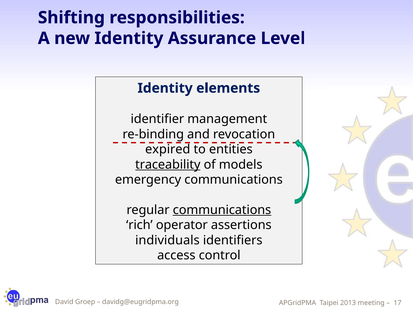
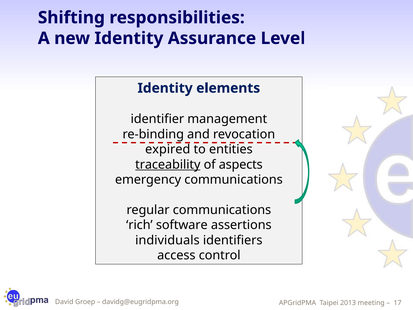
models: models -> aspects (241, 164)
communications underline: present -> none (222, 210)
operator: operator -> software (182, 225)
